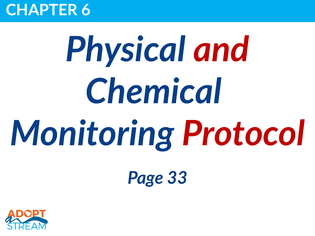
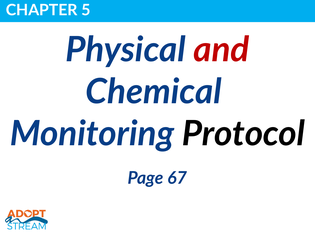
6: 6 -> 5 (86, 10)
Protocol colour: red -> black (243, 134)
33: 33 -> 67 (177, 178)
